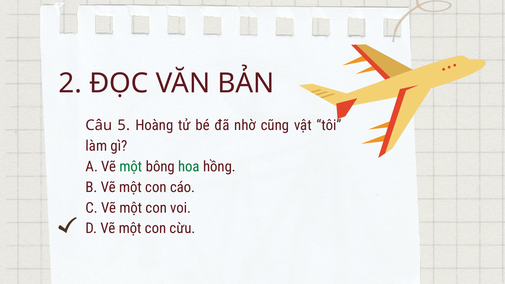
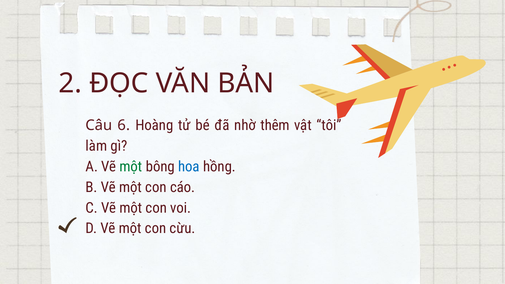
5: 5 -> 6 (124, 125)
cũng: cũng -> thêm (275, 125)
hoa colour: green -> blue (189, 167)
